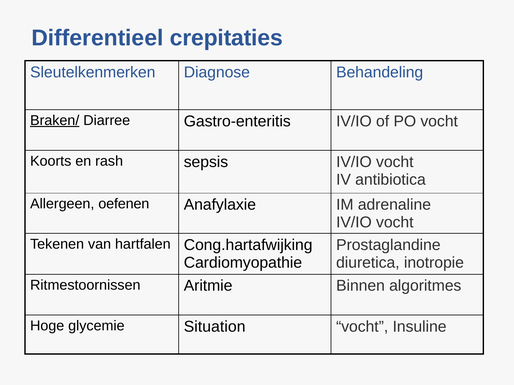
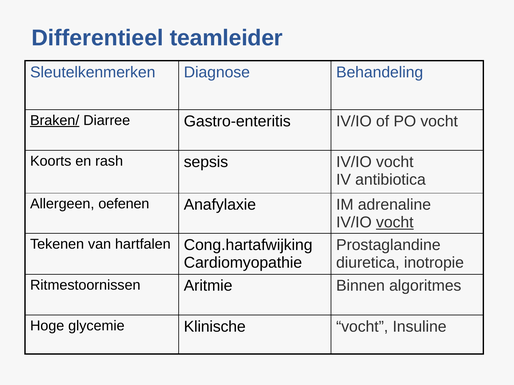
crepitaties: crepitaties -> teamleider (226, 38)
vocht underline: none -> present (395, 223)
Situation: Situation -> Klinische (215, 327)
